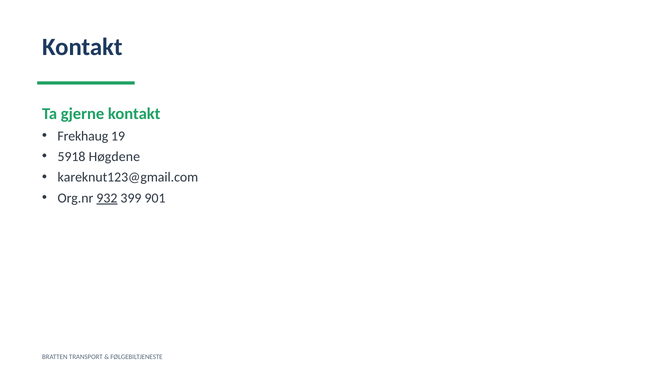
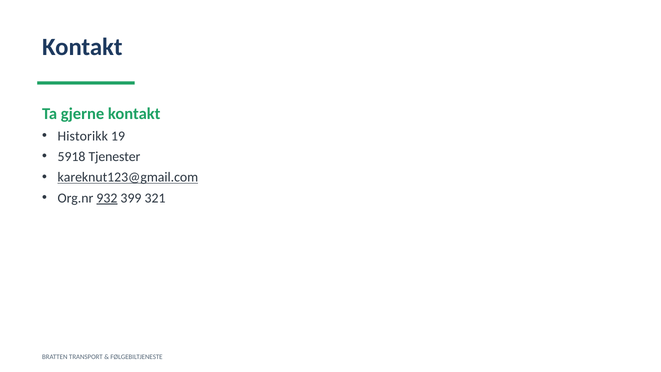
Frekhaug: Frekhaug -> Historikk (83, 136)
Høgdene: Høgdene -> Tjenester (114, 157)
kareknut123@gmail.com underline: none -> present (128, 177)
901: 901 -> 321 (155, 198)
